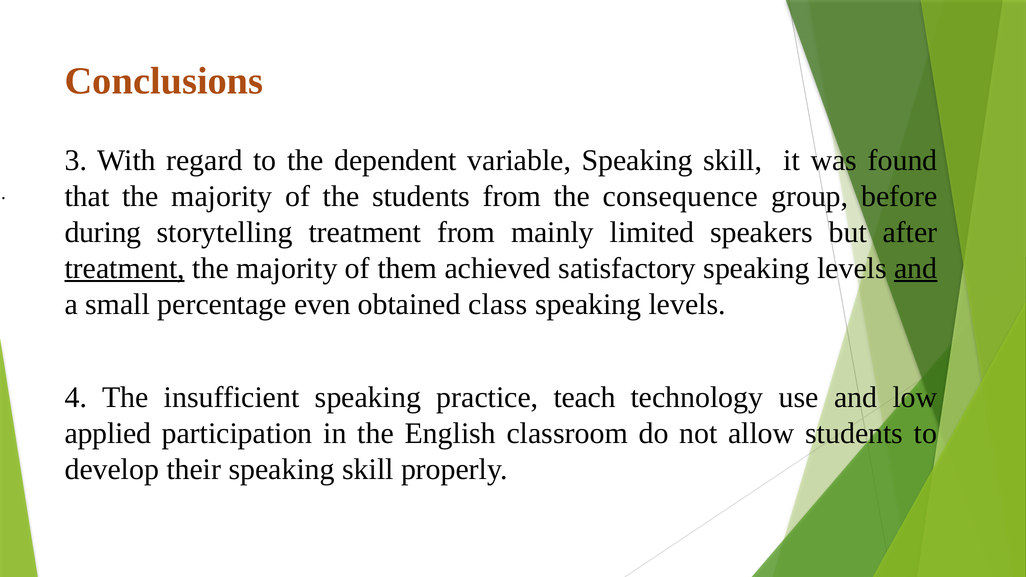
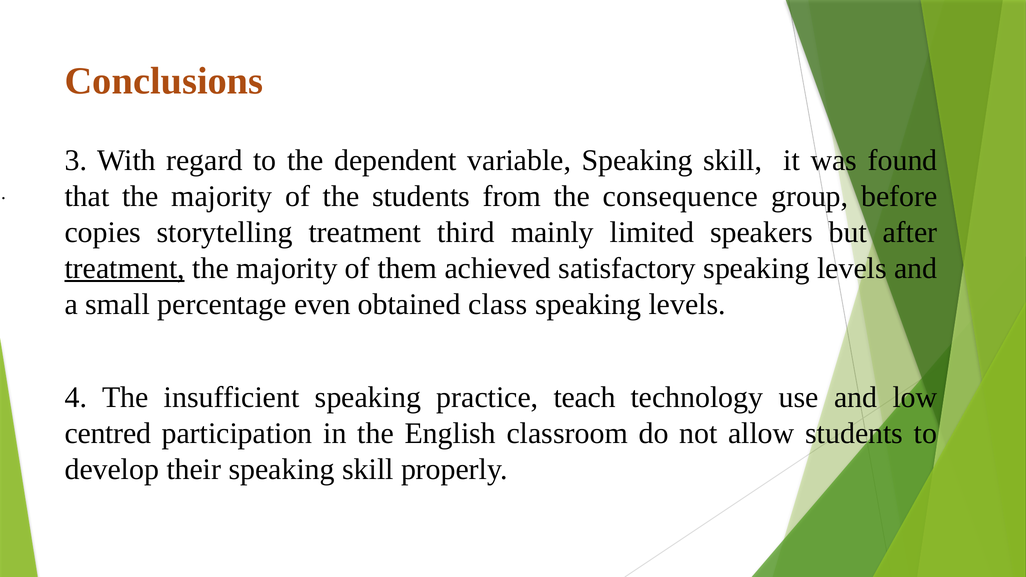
during: during -> copies (103, 232)
treatment from: from -> third (466, 232)
and underline: present -> none (916, 268)
applied: applied -> centred (108, 433)
